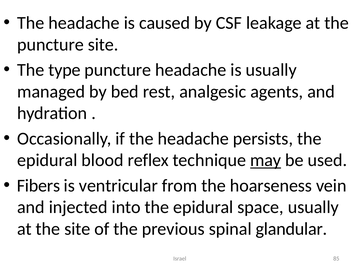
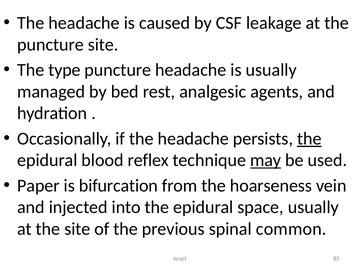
the underline: none -> present (309, 138)
Fibers: Fibers -> Paper (38, 185)
ventricular: ventricular -> bifurcation (118, 185)
glandular: glandular -> common (291, 229)
